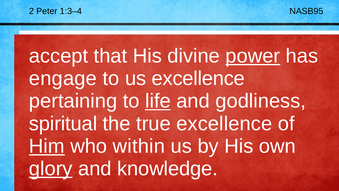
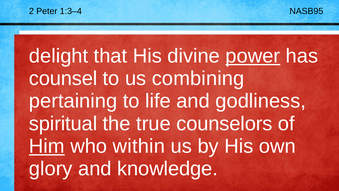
accept: accept -> delight (59, 56)
engage: engage -> counsel (63, 78)
us excellence: excellence -> combining (198, 78)
life underline: present -> none (158, 101)
true excellence: excellence -> counselors (224, 123)
glory underline: present -> none (51, 168)
